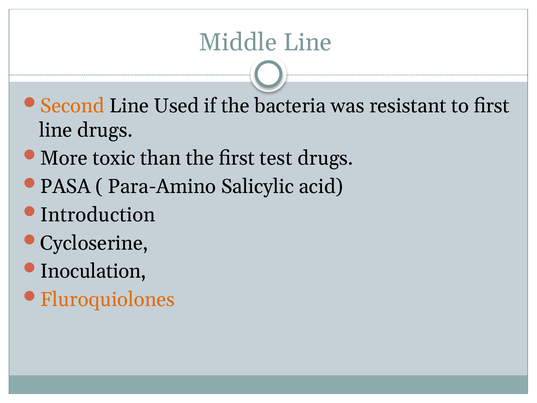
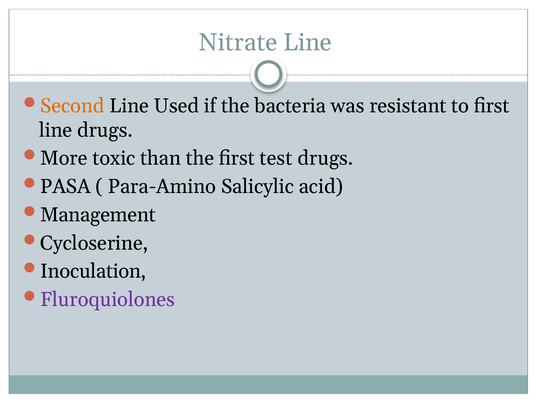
Middle: Middle -> Nitrate (238, 42)
Introduction: Introduction -> Management (98, 215)
Fluroquiolones colour: orange -> purple (108, 299)
